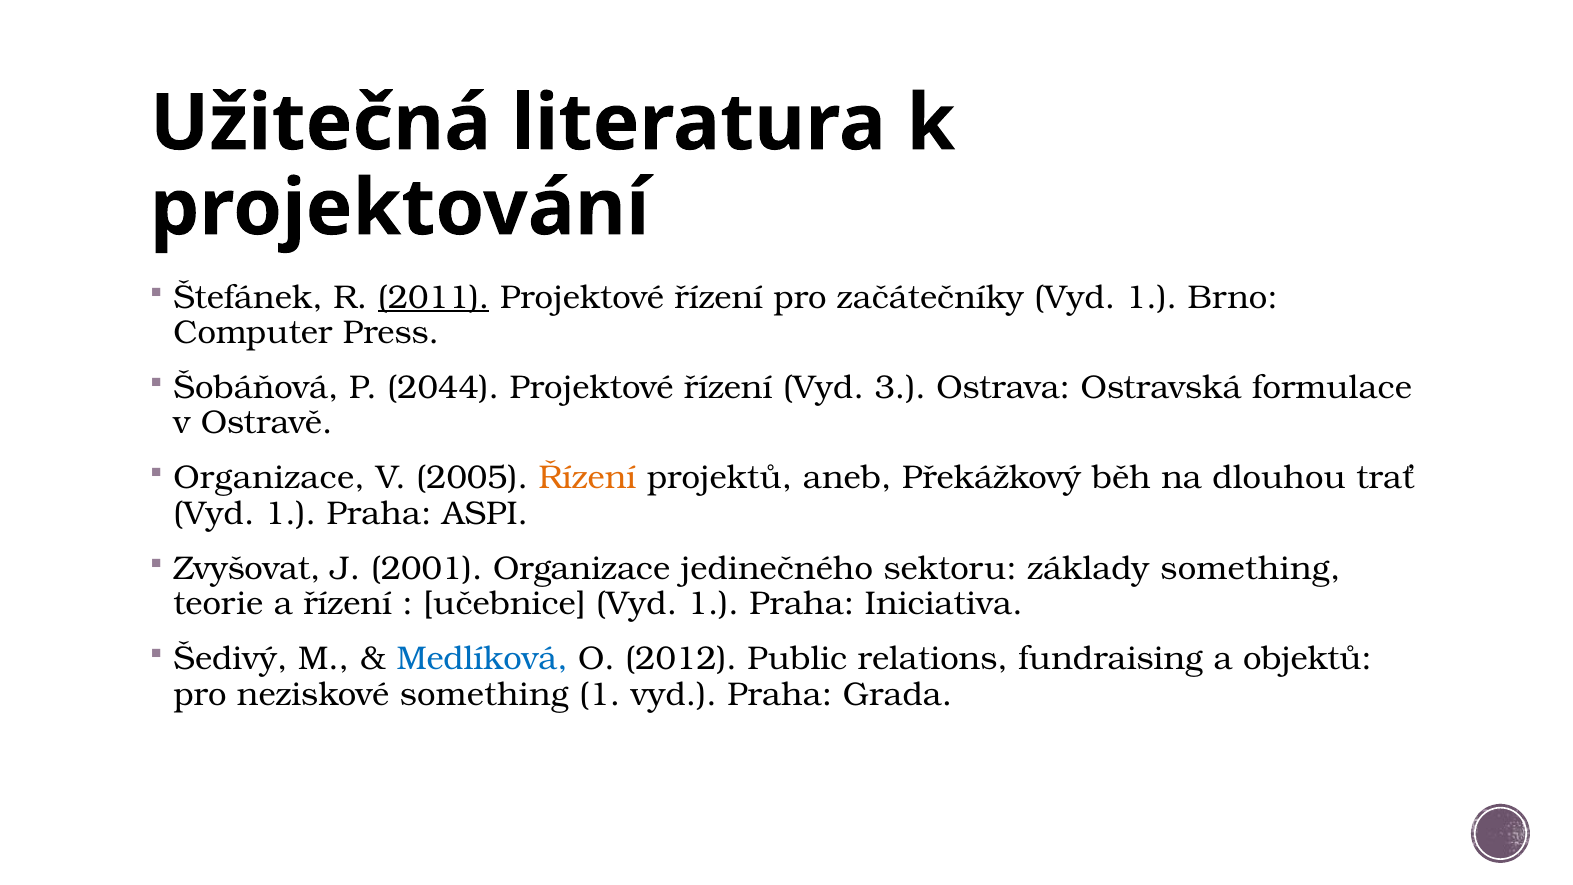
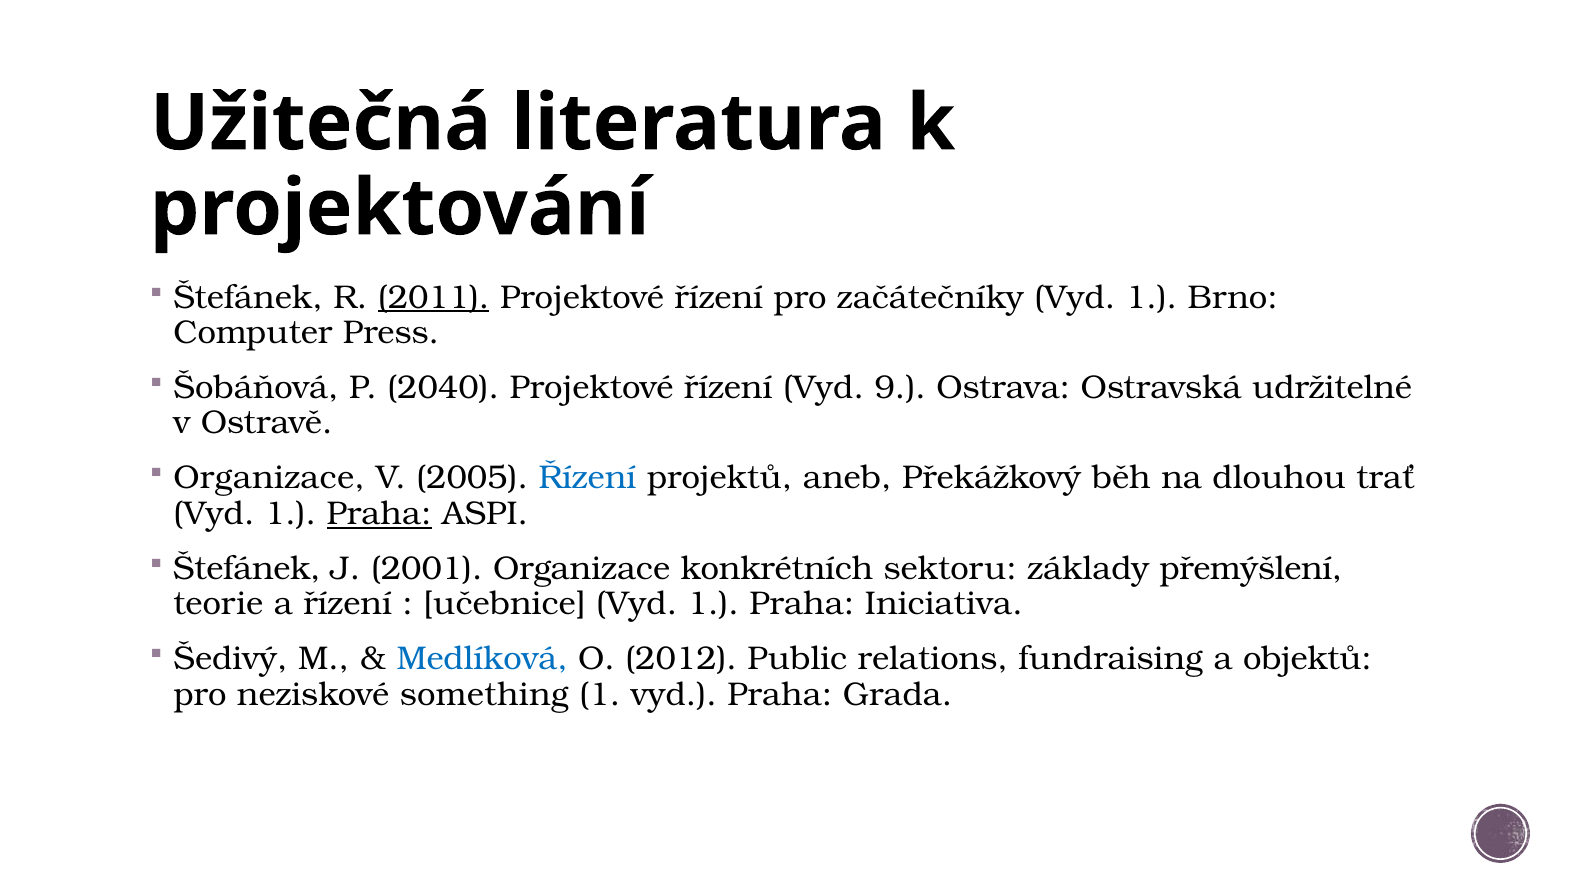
2044: 2044 -> 2040 (443, 388)
3: 3 -> 9 (900, 388)
formulace: formulace -> udržitelné (1332, 388)
Řízení colour: orange -> blue (587, 478)
Praha underline: none -> present (379, 513)
Zvyšovat: Zvyšovat -> Štefánek (247, 568)
jedinečného: jedinečného -> konkrétních (777, 568)
základy something: something -> přemýšlení (1251, 568)
